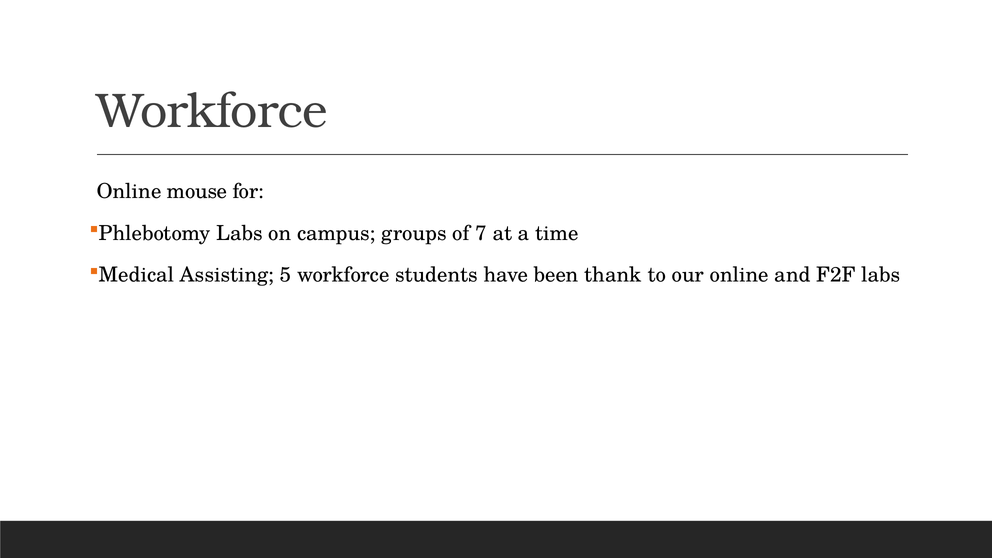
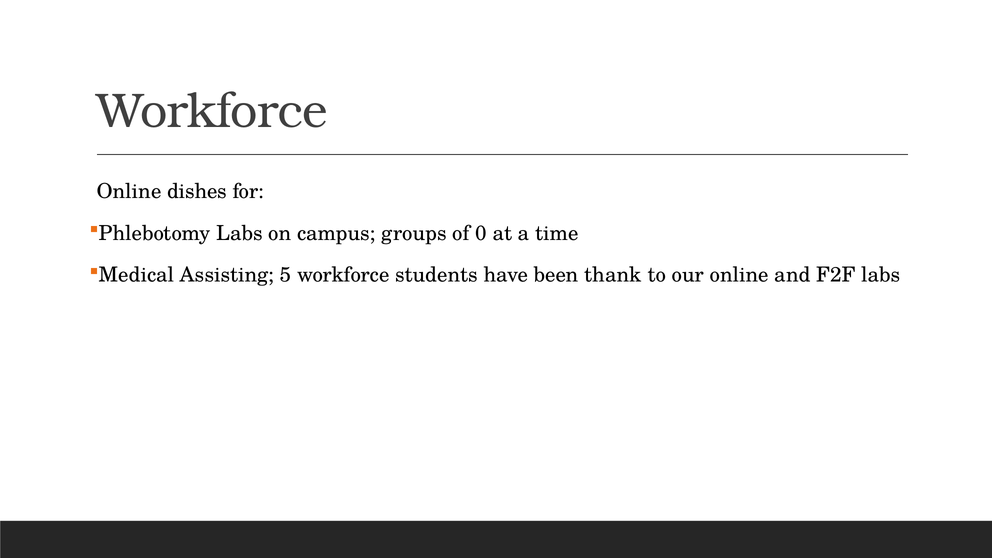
mouse: mouse -> dishes (197, 192)
7: 7 -> 0 (481, 233)
